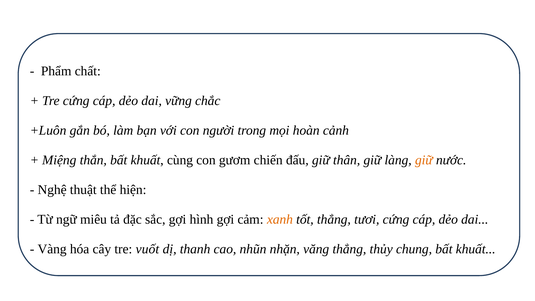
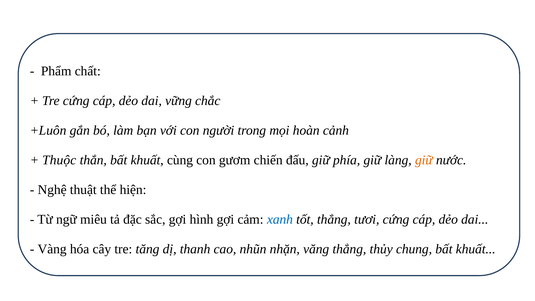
Miệng: Miệng -> Thuộc (59, 160)
thân: thân -> phía (347, 160)
xanh colour: orange -> blue (280, 219)
vuốt: vuốt -> tăng (148, 249)
